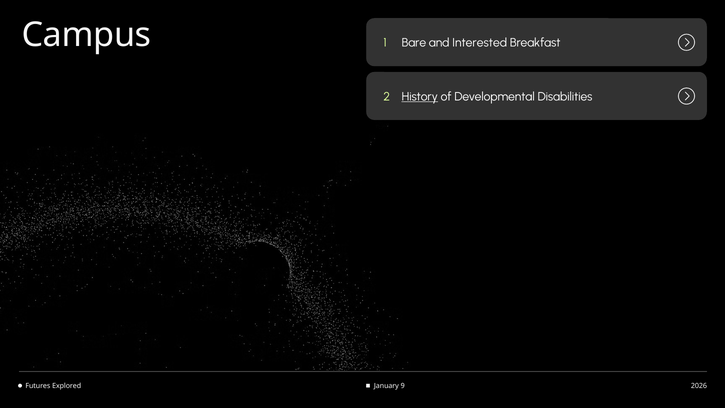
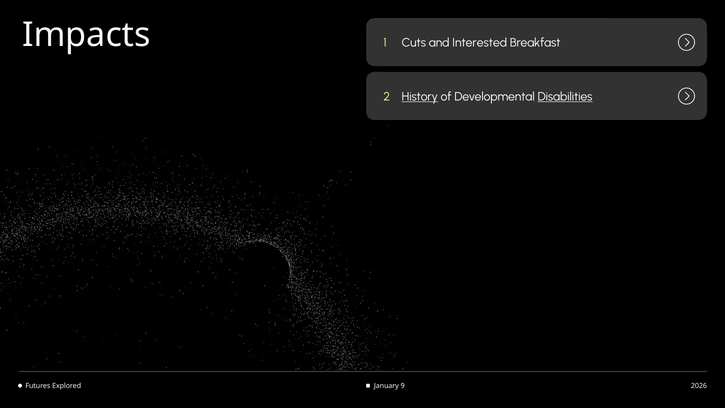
Campus: Campus -> Impacts (86, 35)
Bare: Bare -> Cuts (414, 43)
Disabilities underline: none -> present (565, 97)
